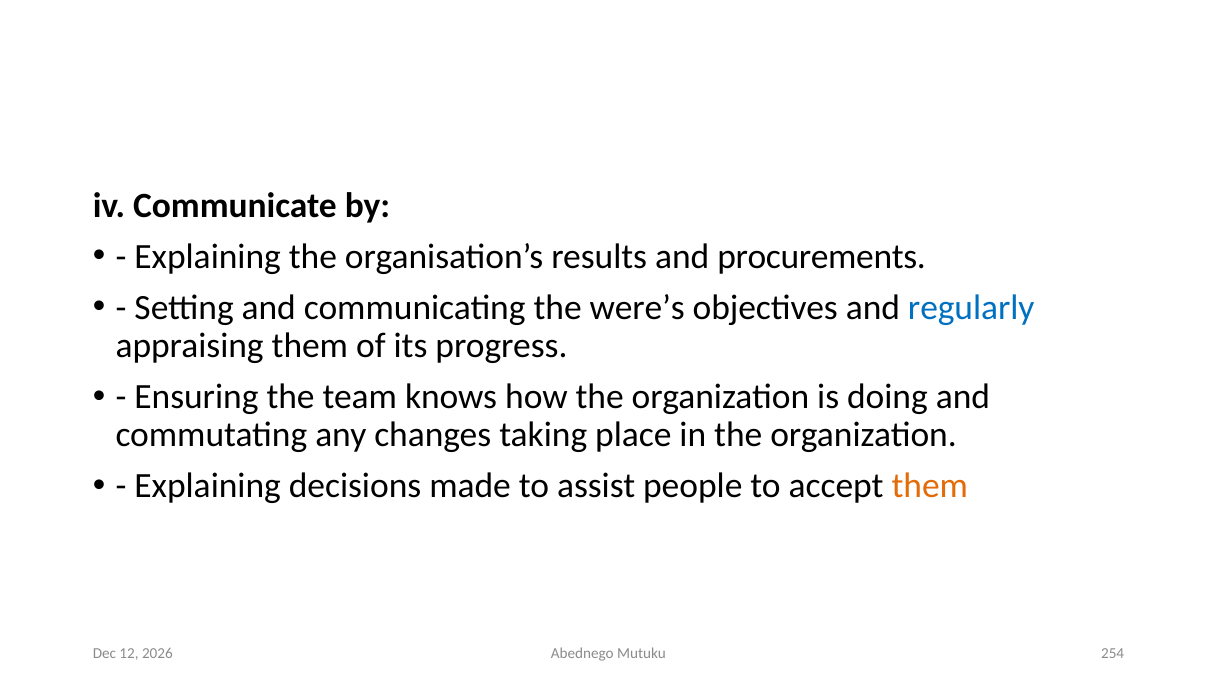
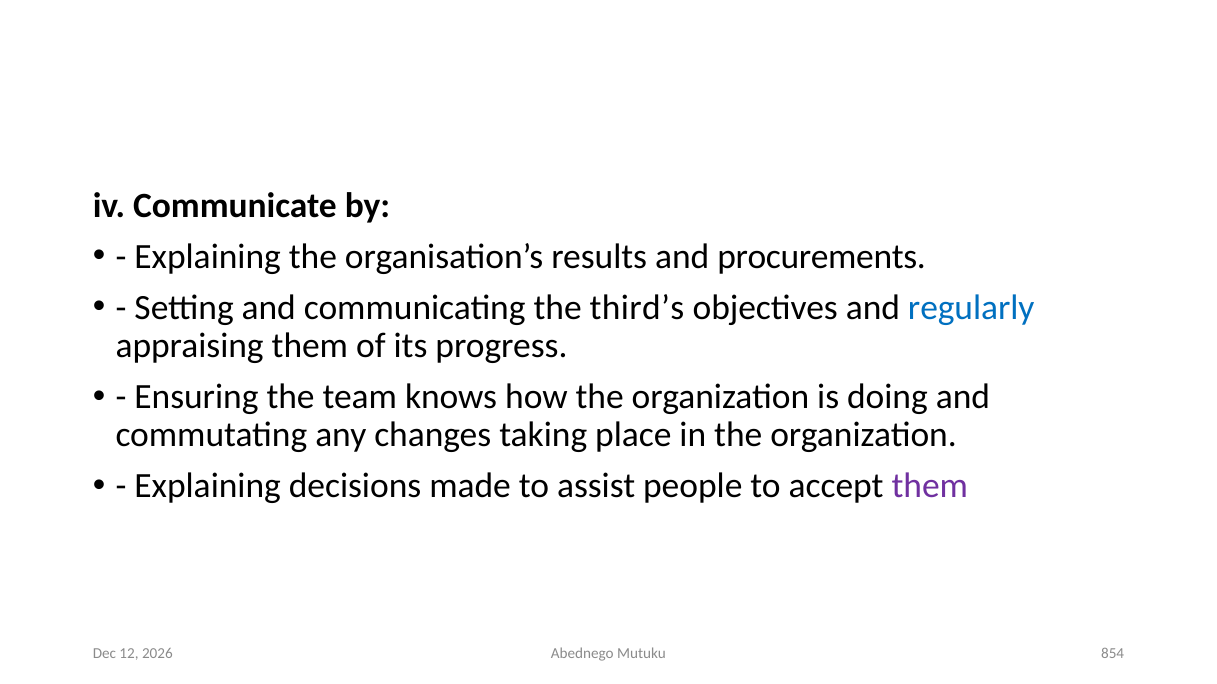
were’s: were’s -> third’s (637, 308)
them colour: orange -> purple (930, 487)
254: 254 -> 854 (1113, 654)
